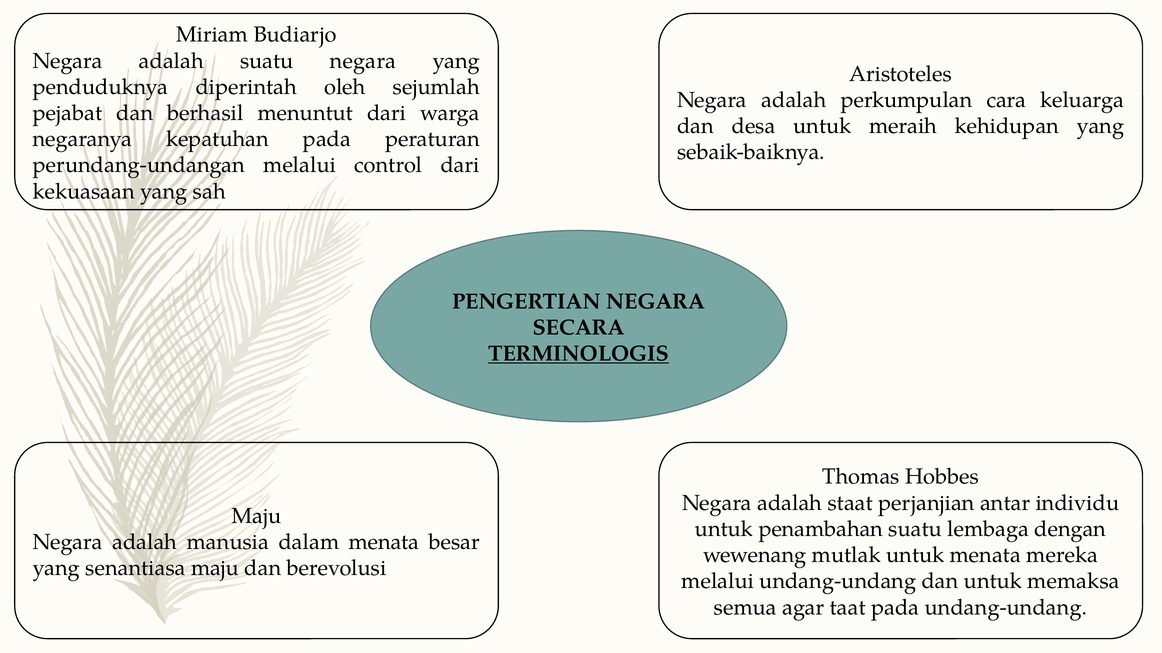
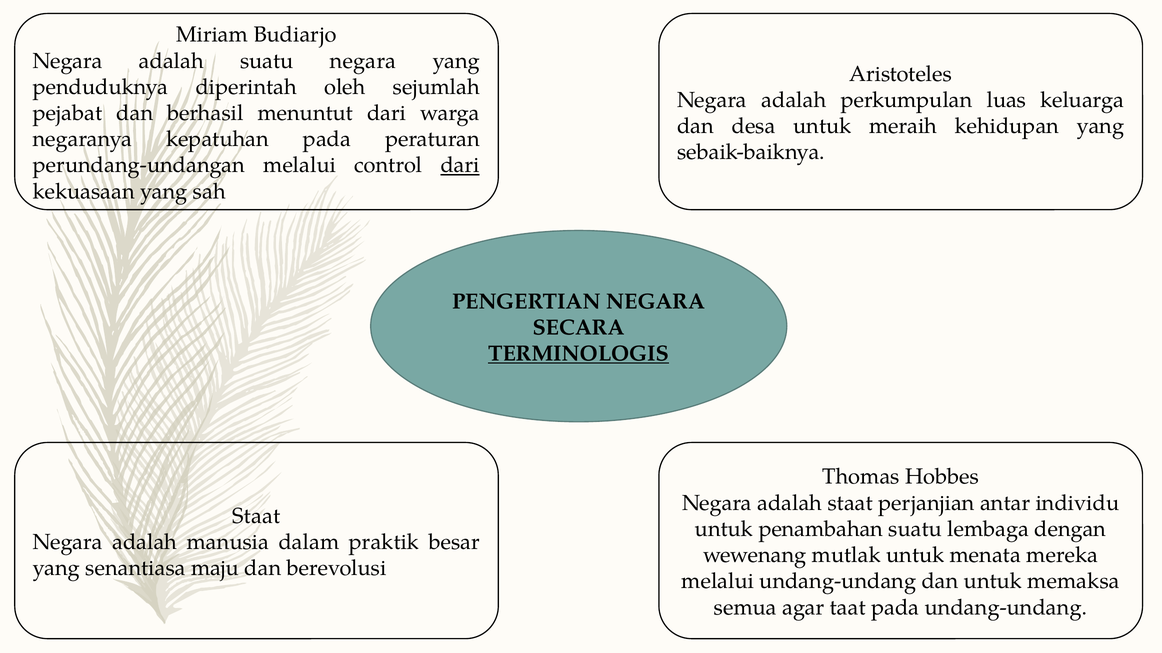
cara: cara -> luas (1006, 100)
dari underline: none -> present (460, 165)
Maju: Maju -> Staat (256, 516)
dalam menata: menata -> praktik (384, 543)
